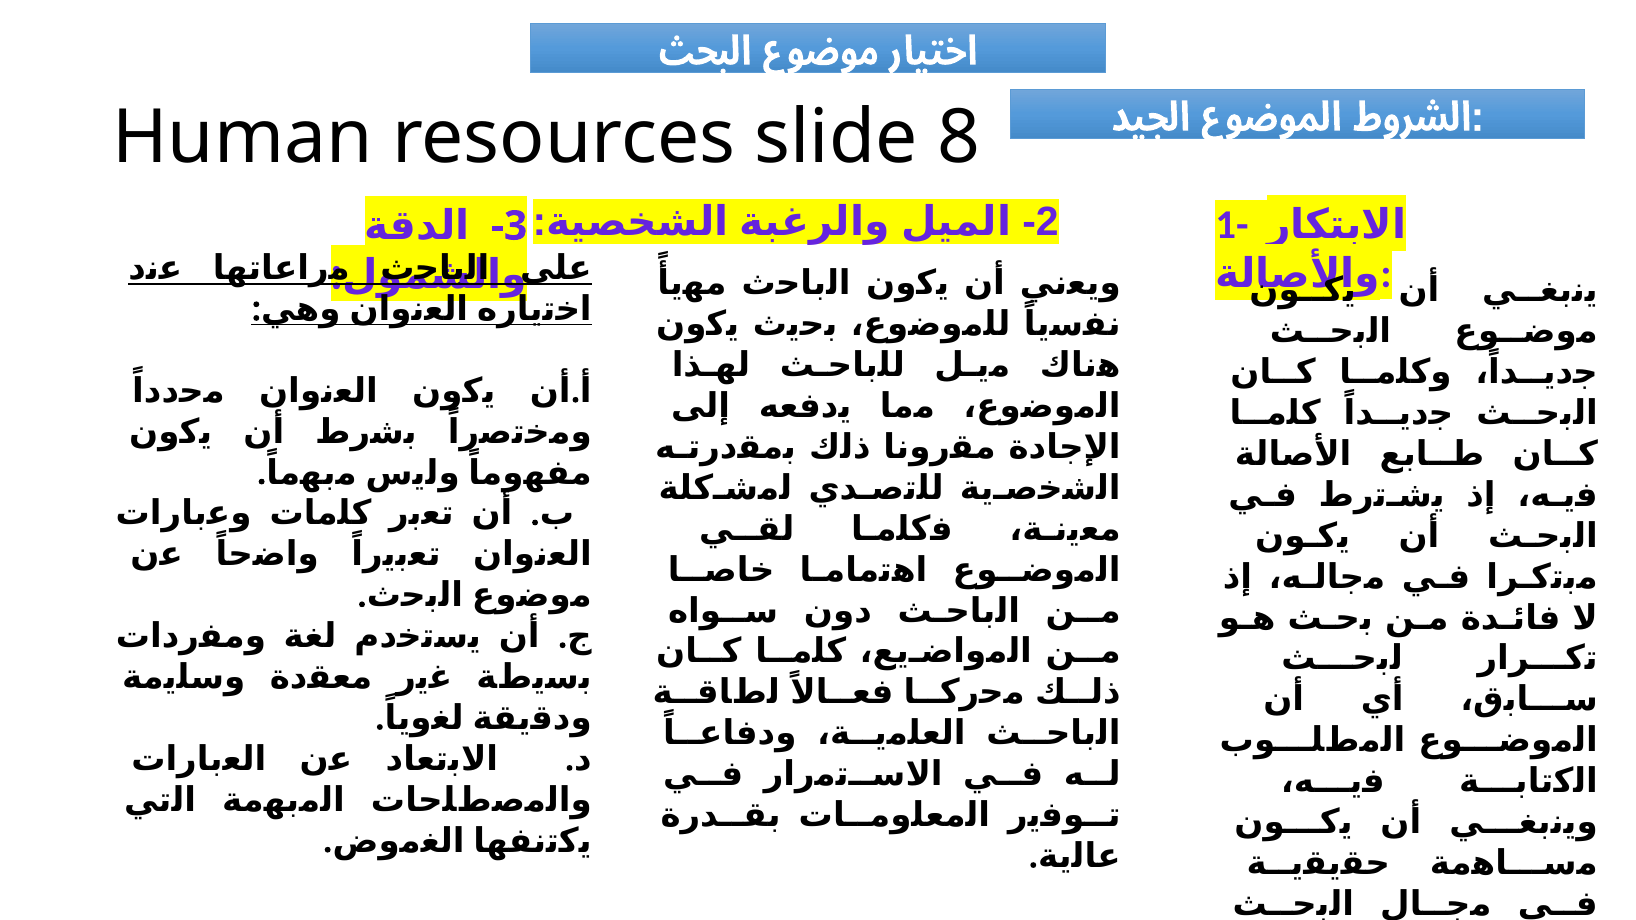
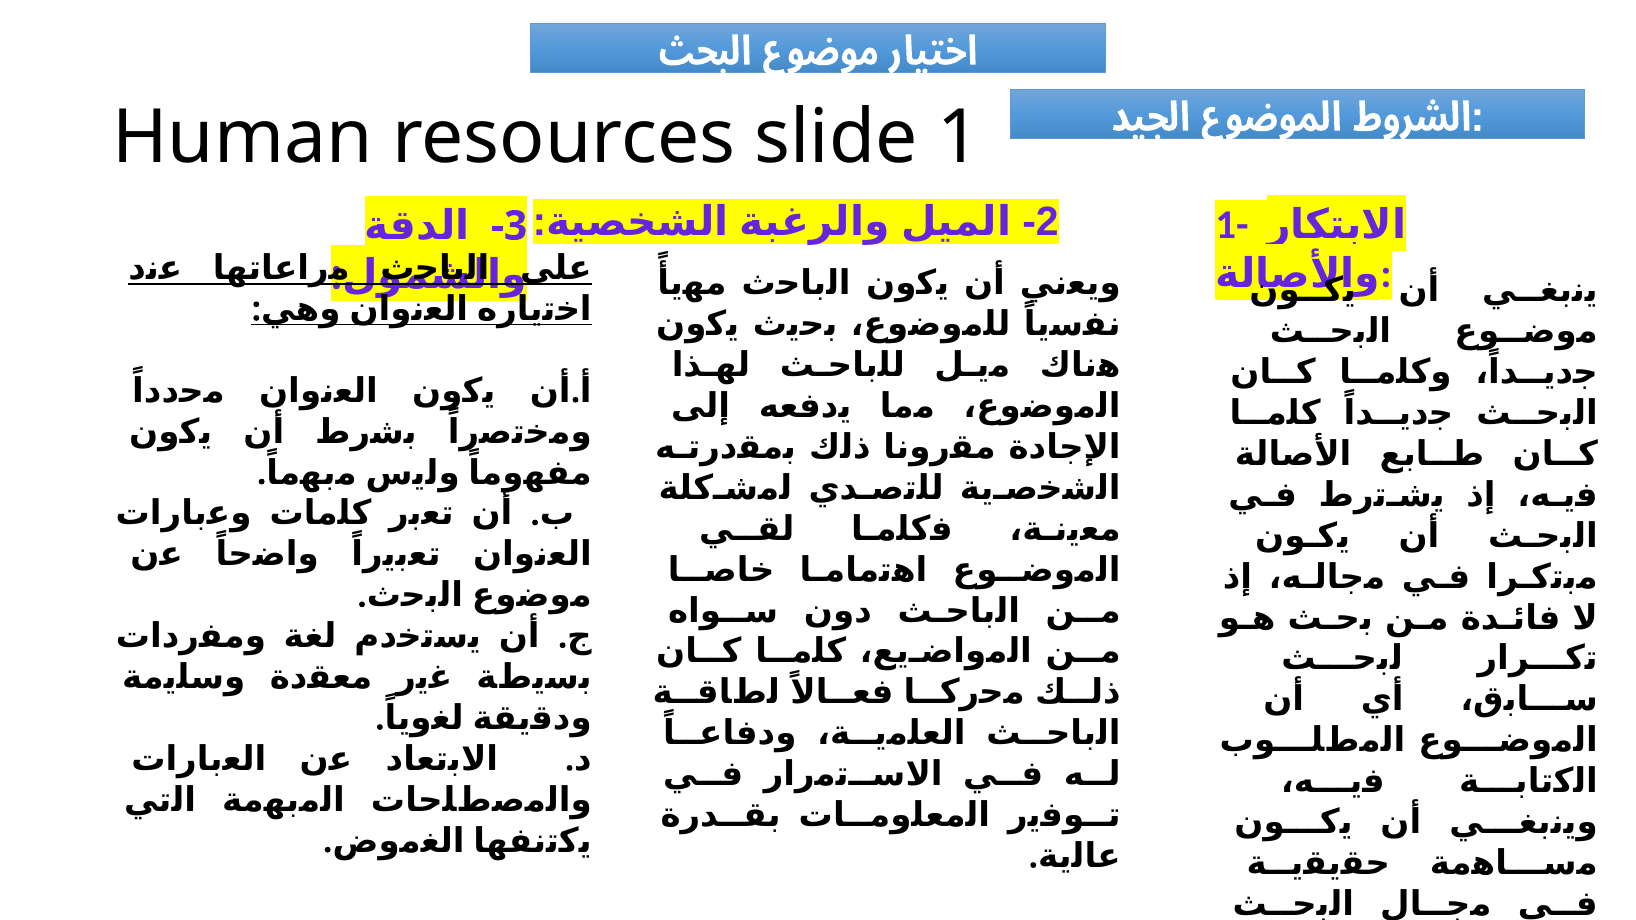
8: 8 -> 1 (959, 137)
